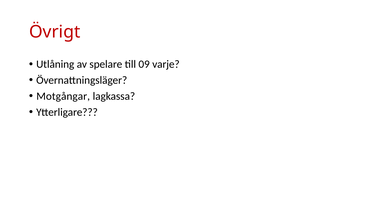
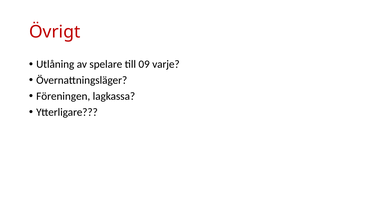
Motgångar: Motgångar -> Föreningen (63, 96)
